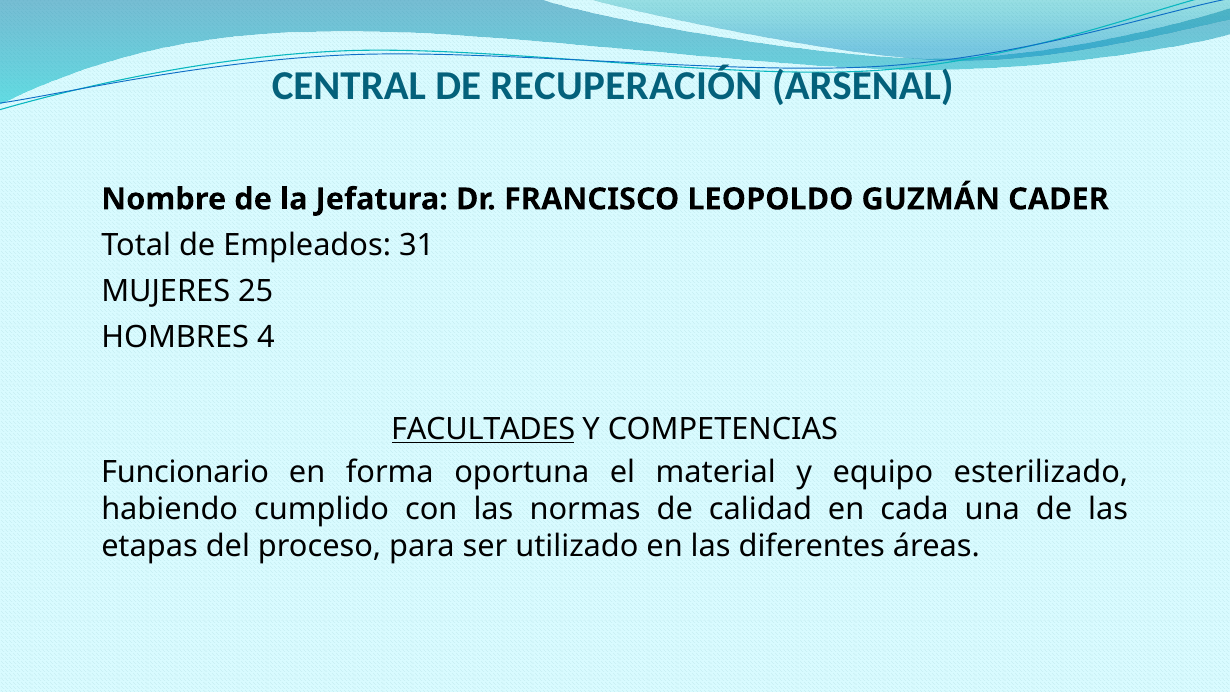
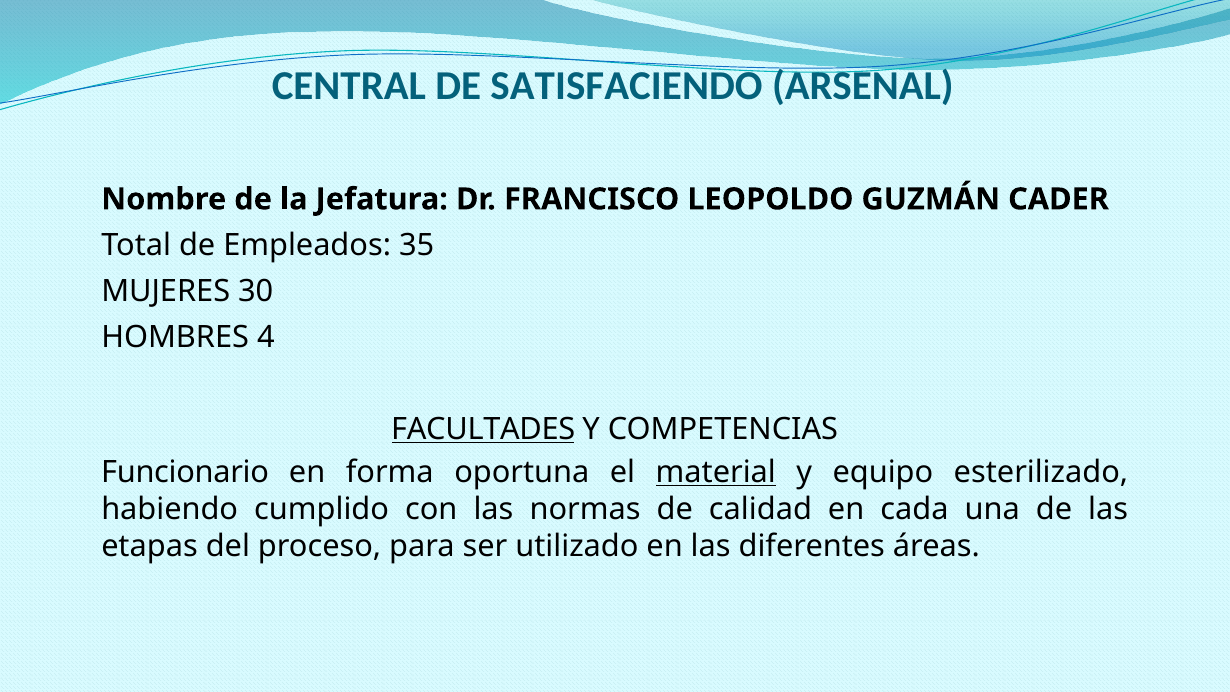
RECUPERACIÓN: RECUPERACIÓN -> SATISFACIENDO (627, 86)
31: 31 -> 35 (417, 245)
25: 25 -> 30 (256, 291)
material underline: none -> present (716, 472)
